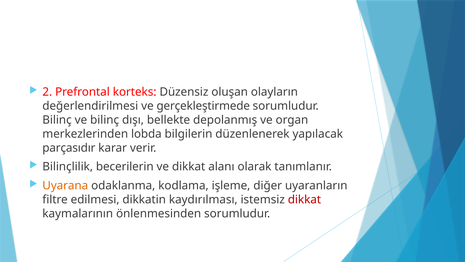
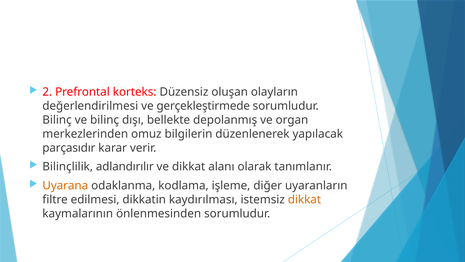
lobda: lobda -> omuz (146, 134)
becerilerin: becerilerin -> adlandırılır (125, 167)
dikkat colour: red -> orange (304, 199)
